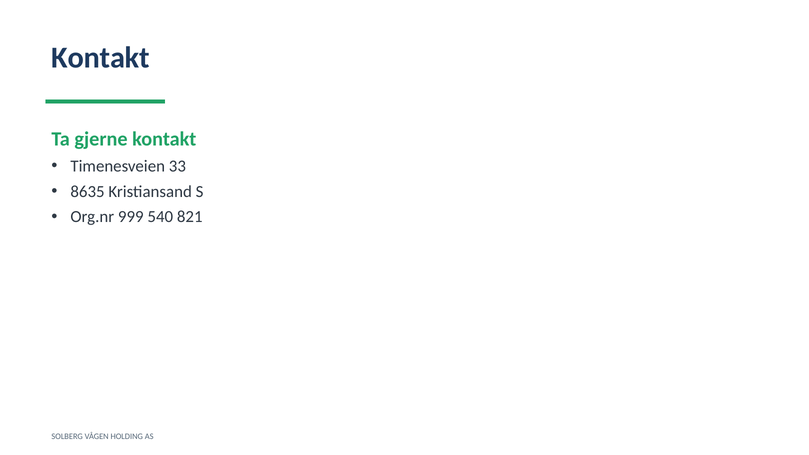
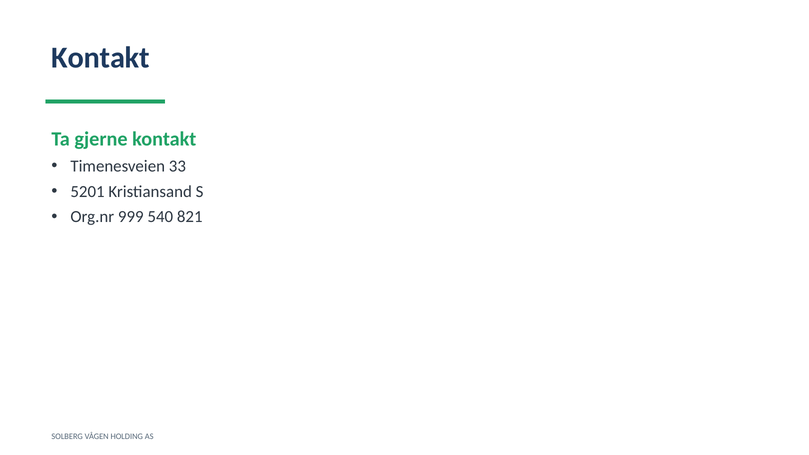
8635: 8635 -> 5201 (88, 192)
